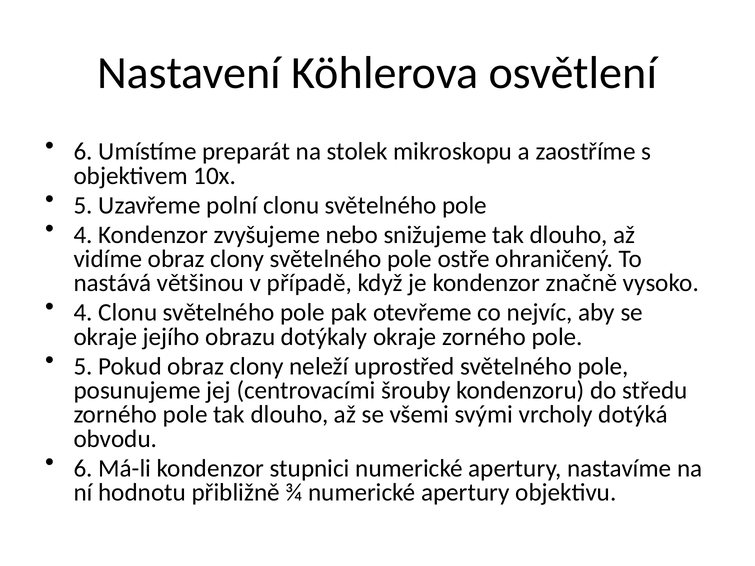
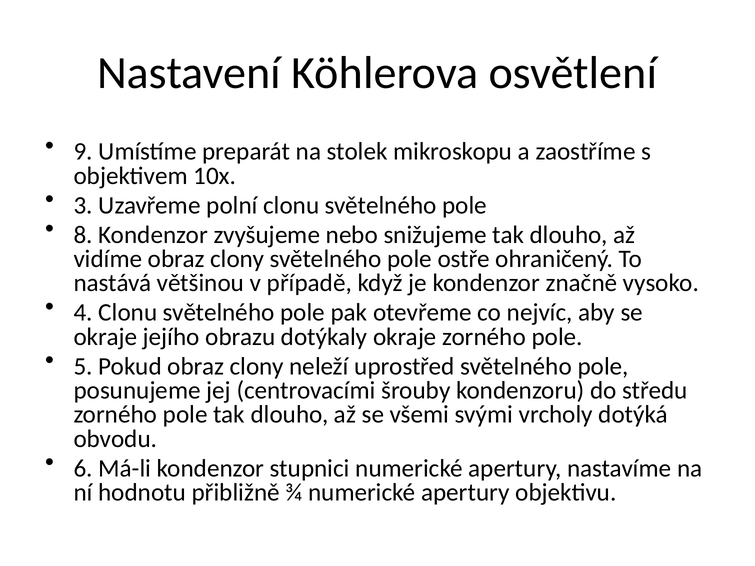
6: 6 -> 9 (83, 152)
5: 5 -> 3 (83, 205)
4: 4 -> 8 (83, 235)
